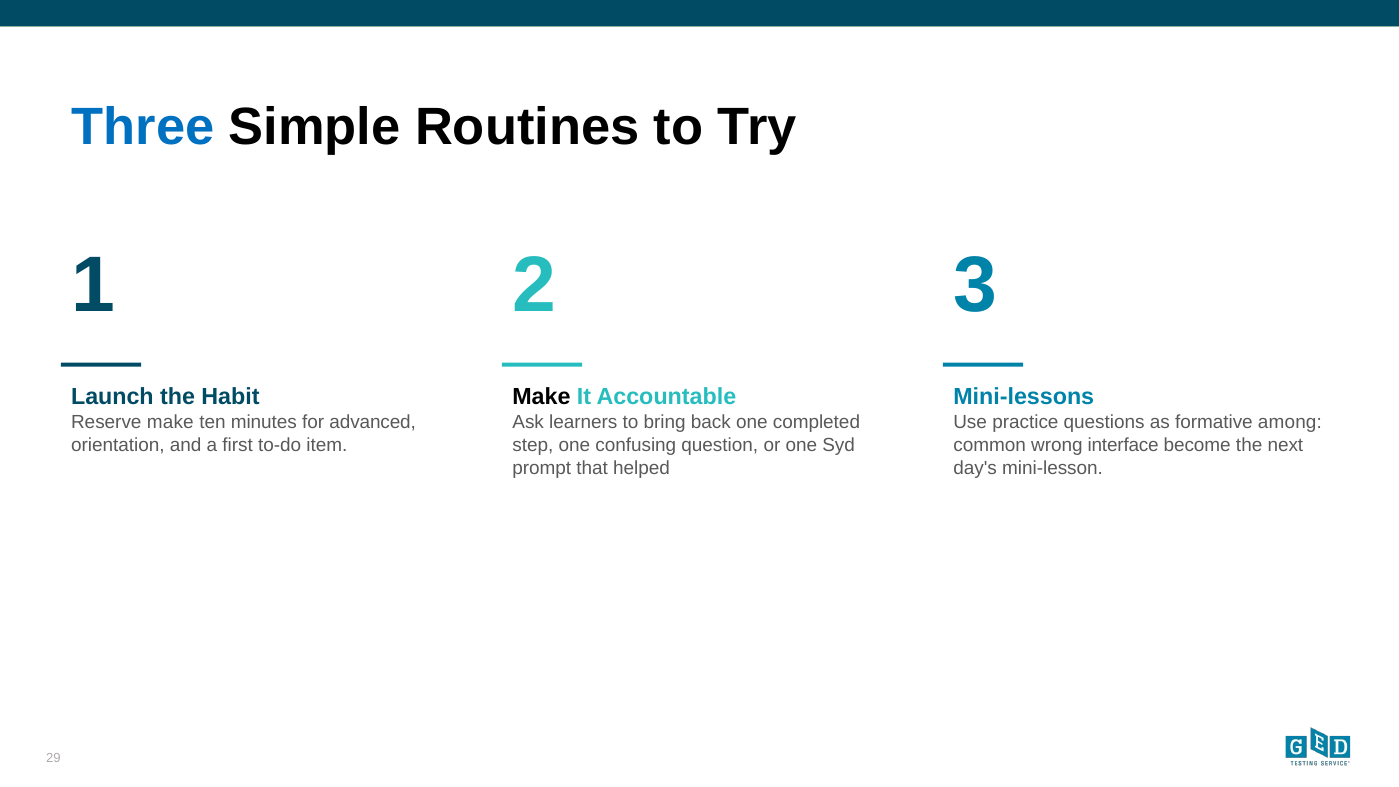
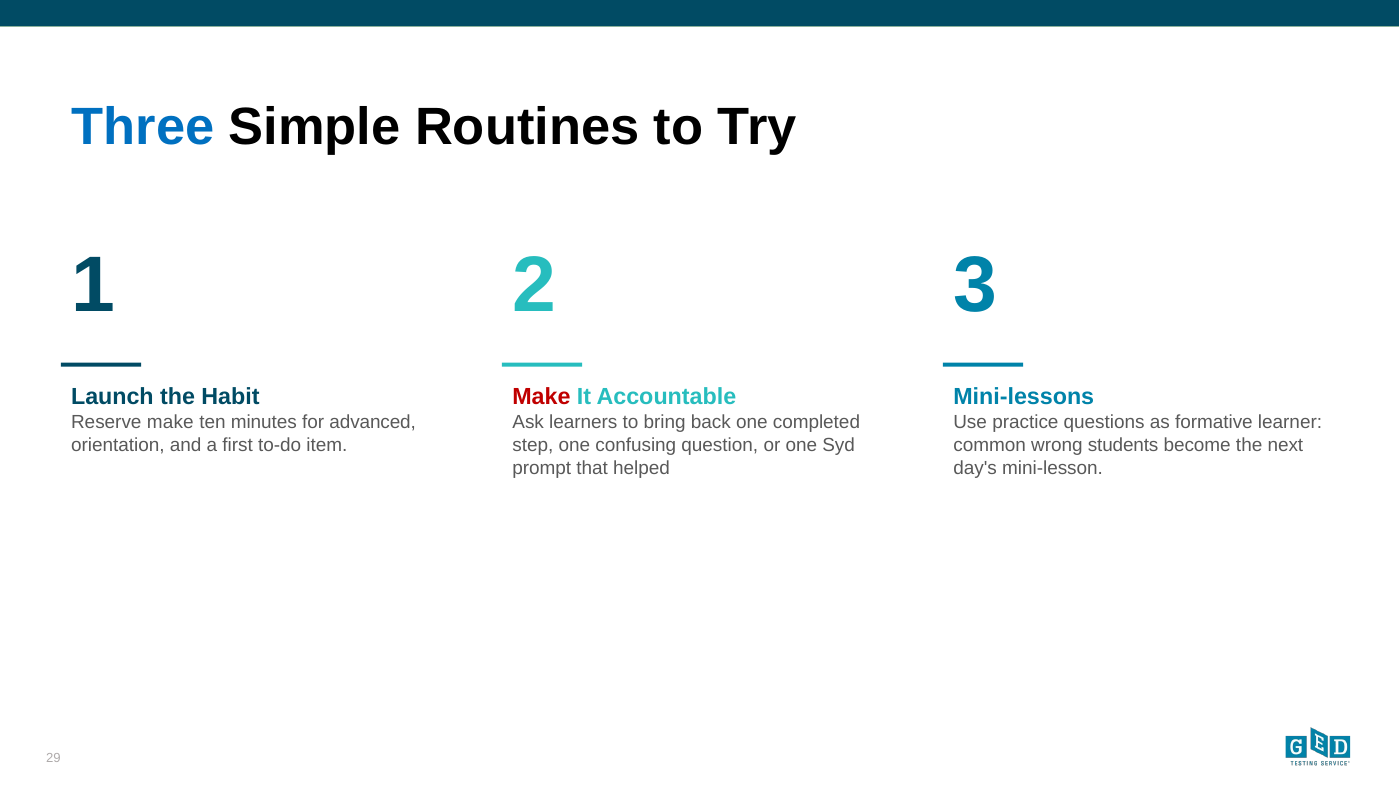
Make colour: black -> red (541, 397)
among: among -> learner (1290, 422)
interface: interface -> students (1123, 445)
